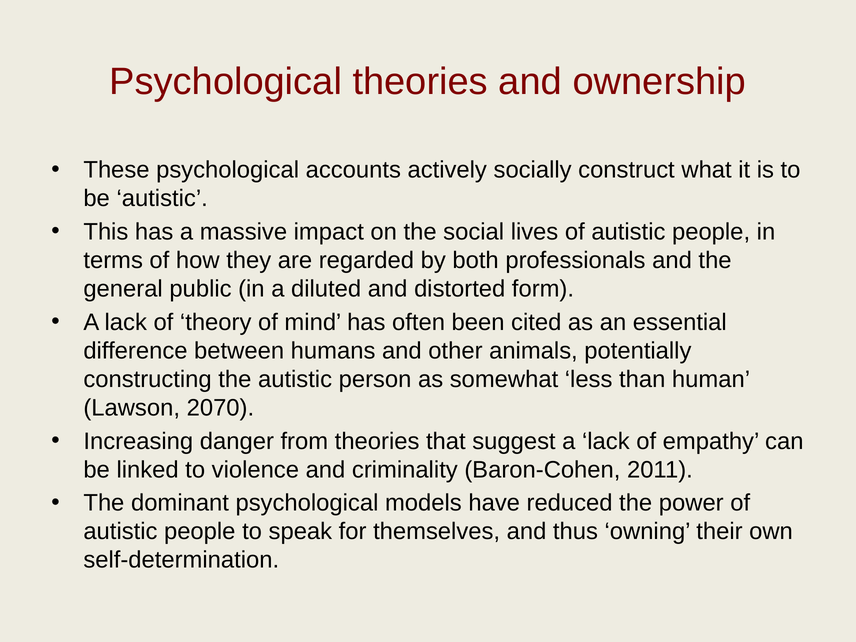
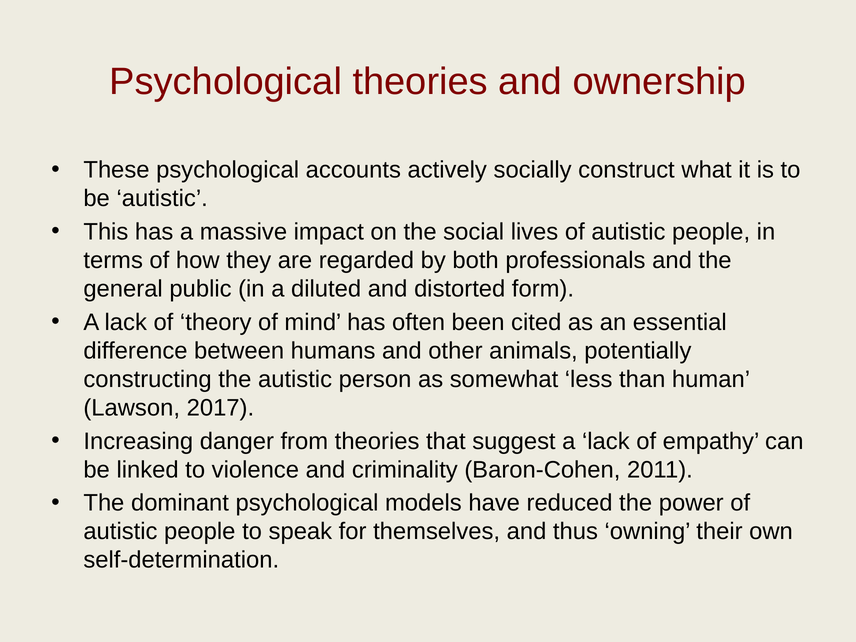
2070: 2070 -> 2017 (220, 408)
